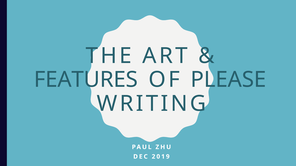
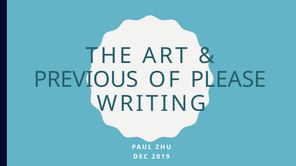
FEATURES: FEATURES -> PREVIOUS (86, 80)
